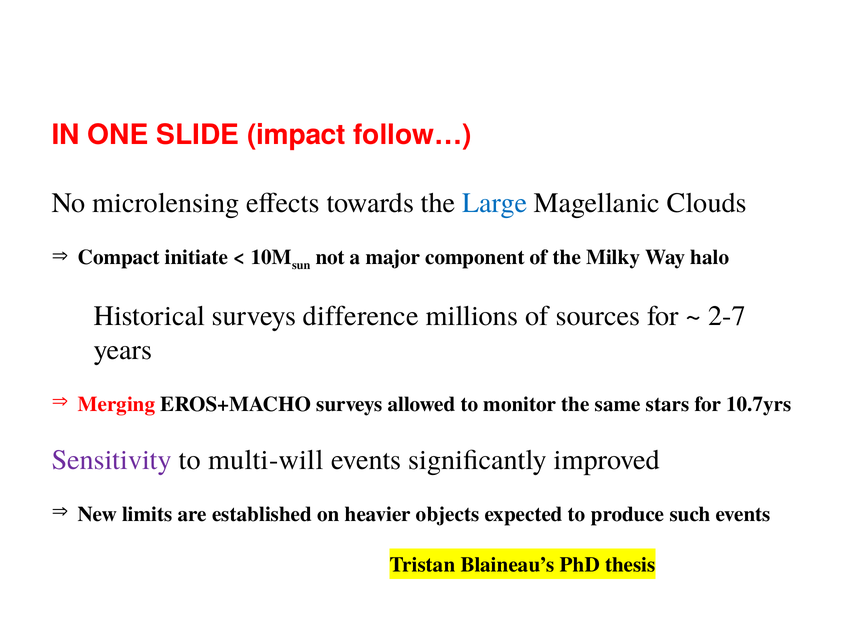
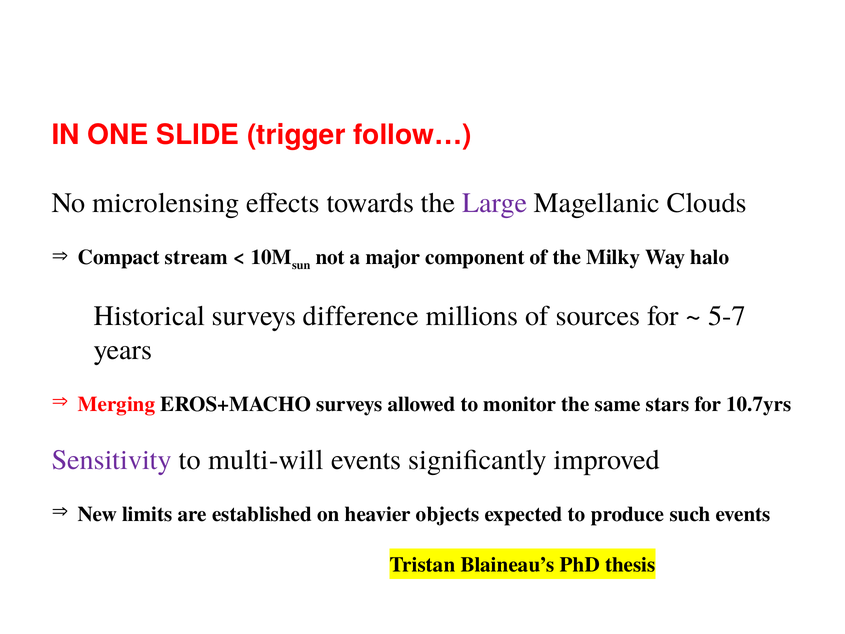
impact: impact -> trigger (296, 135)
Large colour: blue -> purple (495, 203)
initiate: initiate -> stream (196, 257)
2-7: 2-7 -> 5-7 (727, 316)
